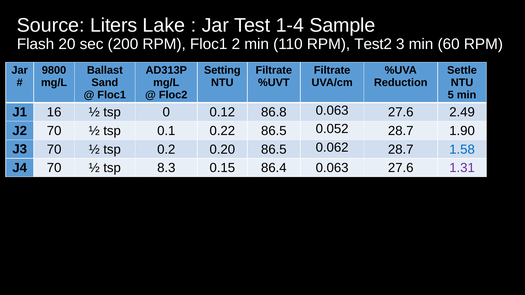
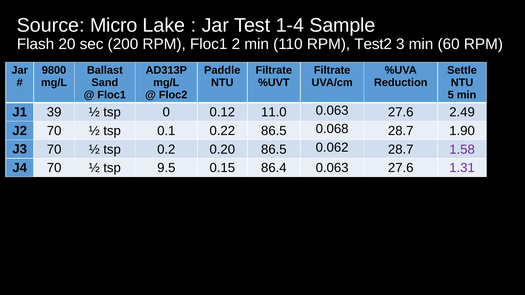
Liters: Liters -> Micro (114, 25)
Setting: Setting -> Paddle (222, 70)
16: 16 -> 39 (54, 112)
86.8: 86.8 -> 11.0 (274, 112)
0.052: 0.052 -> 0.068 (332, 129)
1.58 colour: blue -> purple (462, 150)
8.3: 8.3 -> 9.5 (166, 168)
